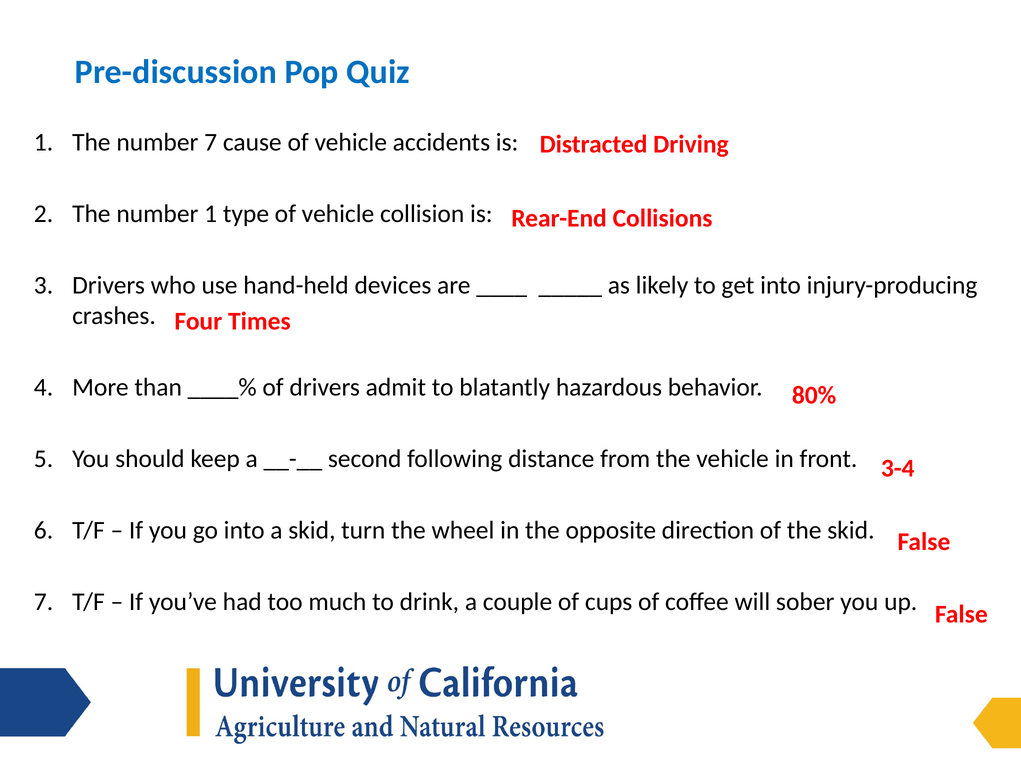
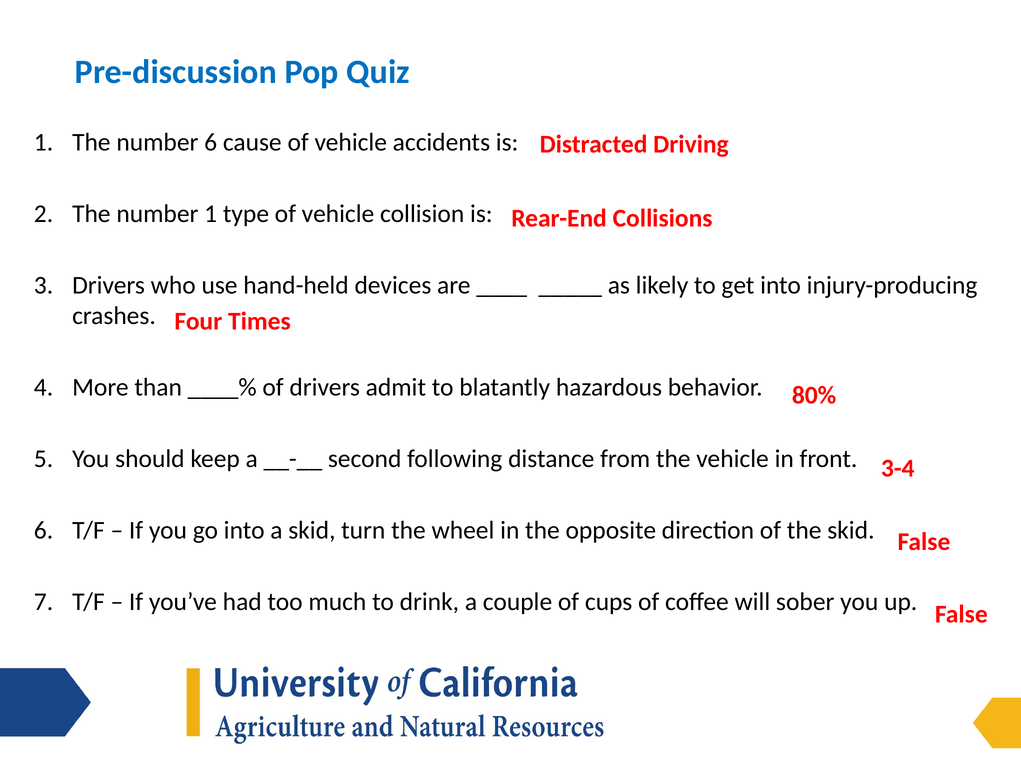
number 7: 7 -> 6 (211, 142)
